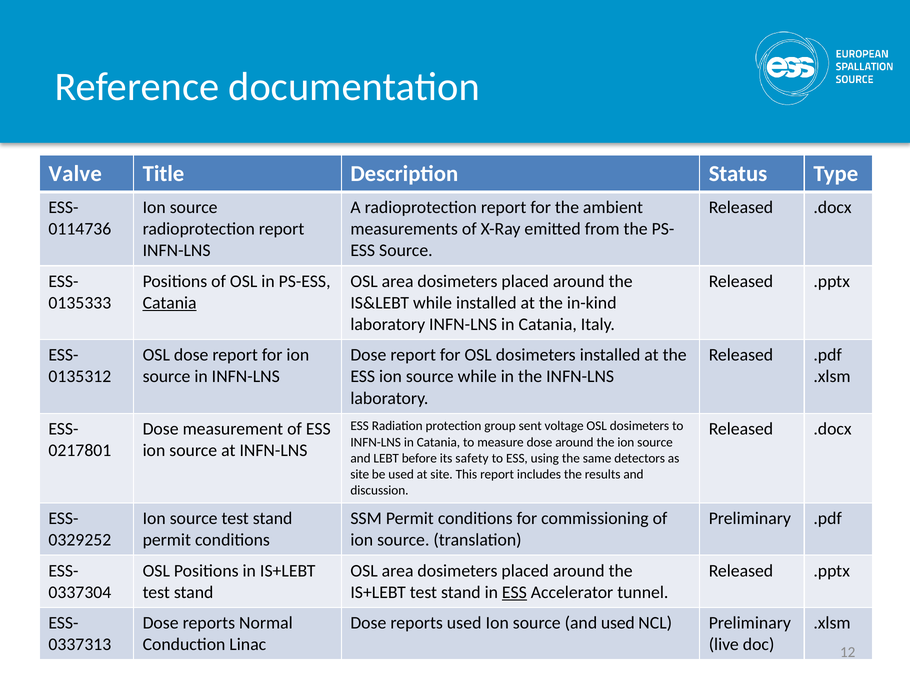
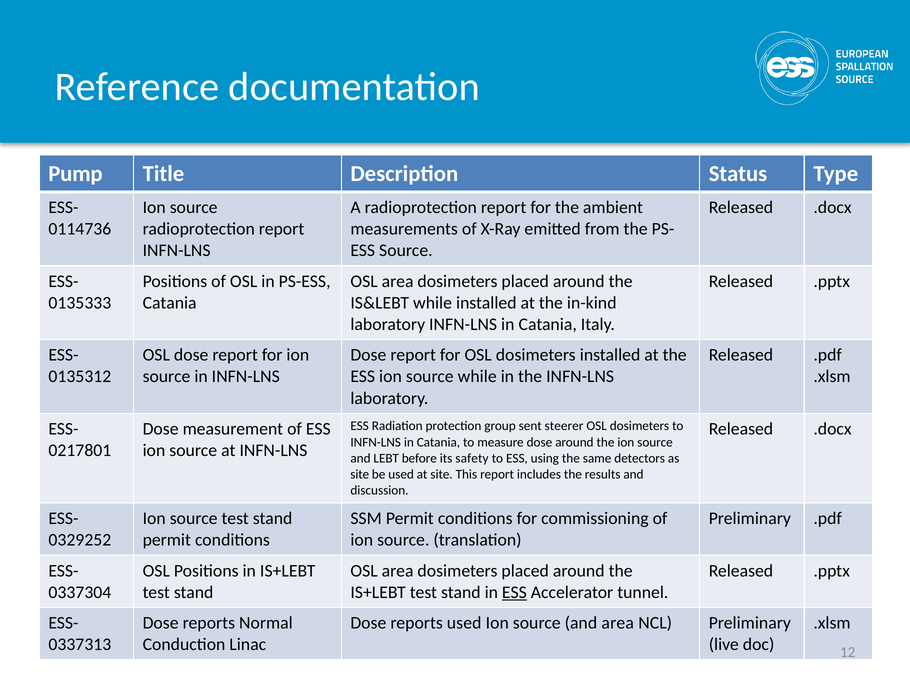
Valve: Valve -> Pump (75, 174)
Catania underline: present -> none (170, 303)
voltage: voltage -> steerer (564, 426)
and used: used -> area (618, 623)
